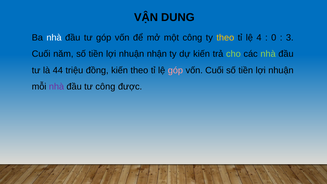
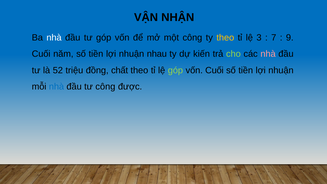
DUNG: DUNG -> NHẬN (178, 17)
4: 4 -> 3 (259, 38)
0: 0 -> 7 (274, 38)
3: 3 -> 9 (290, 38)
nhận: nhận -> nhau (157, 54)
nhà colour: light green -> pink (268, 54)
44: 44 -> 52 (58, 70)
đồng kiến: kiến -> chất (120, 70)
góp colour: pink -> light green (175, 70)
nhà colour: purple -> blue (56, 87)
